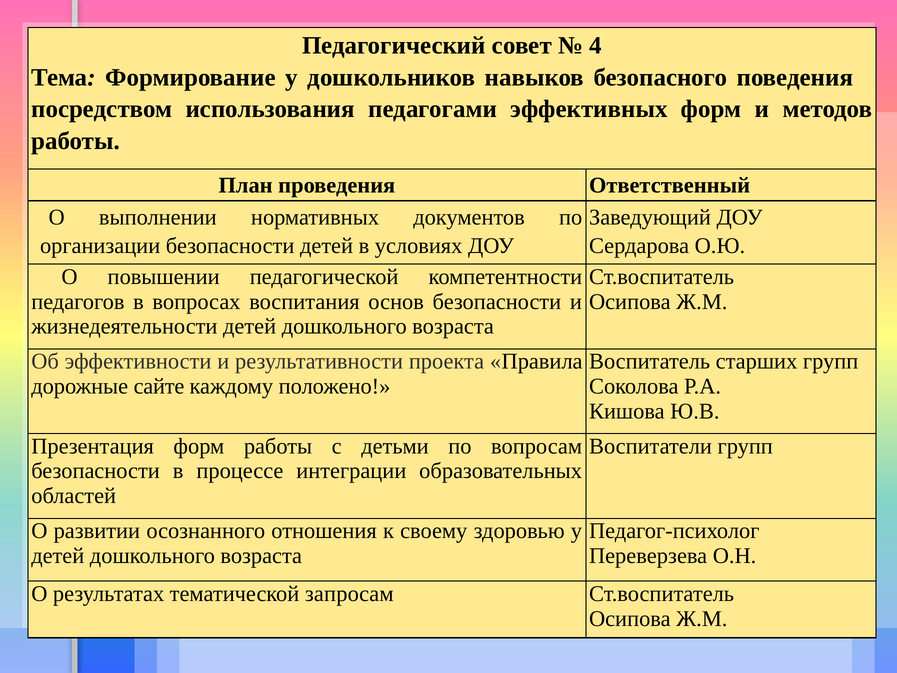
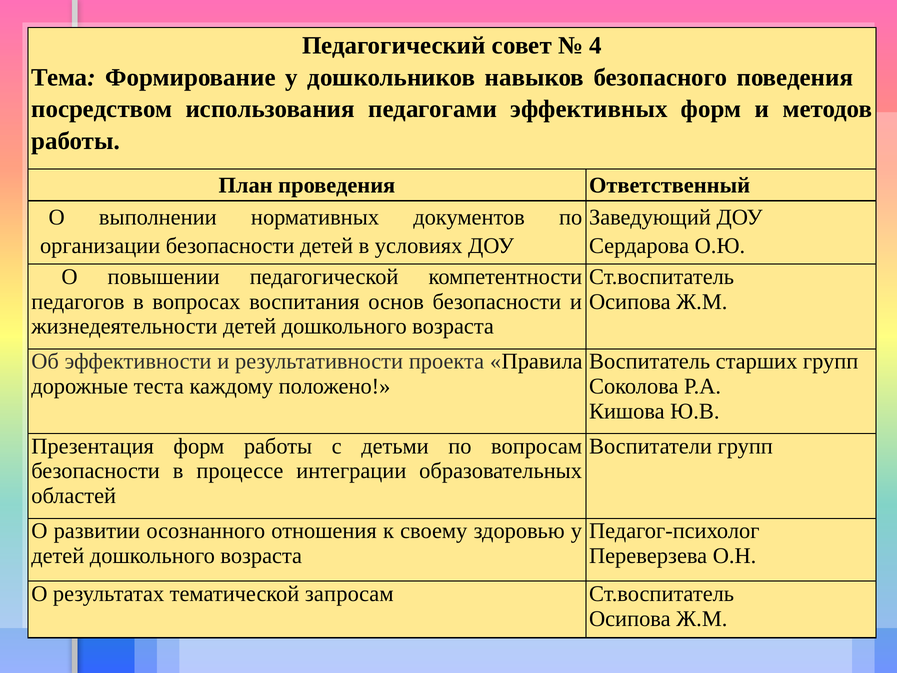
сайте: сайте -> теста (159, 386)
